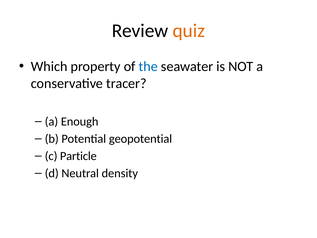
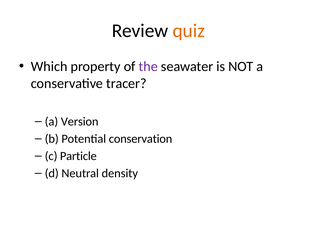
the colour: blue -> purple (148, 67)
Enough: Enough -> Version (80, 121)
geopotential: geopotential -> conservation (141, 139)
